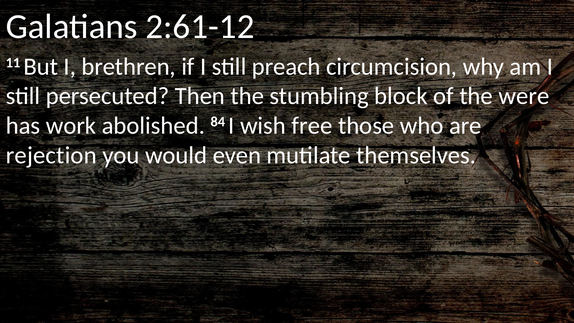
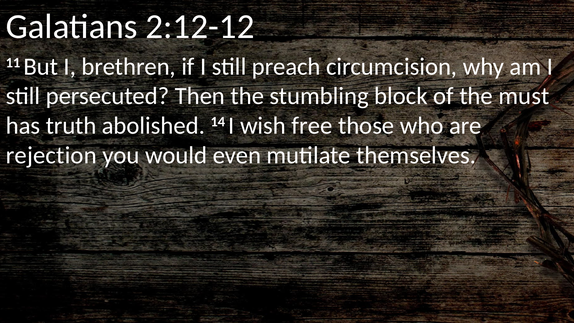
2:61-12: 2:61-12 -> 2:12-12 (200, 26)
were: were -> must (524, 96)
work: work -> truth (71, 126)
84: 84 -> 14 (218, 122)
